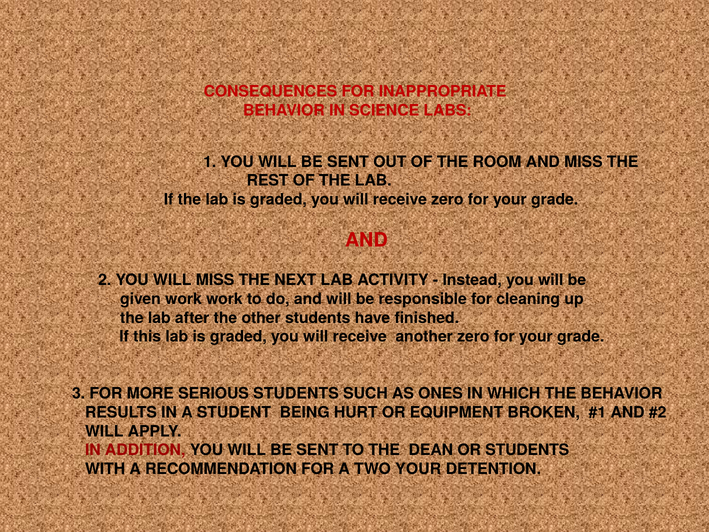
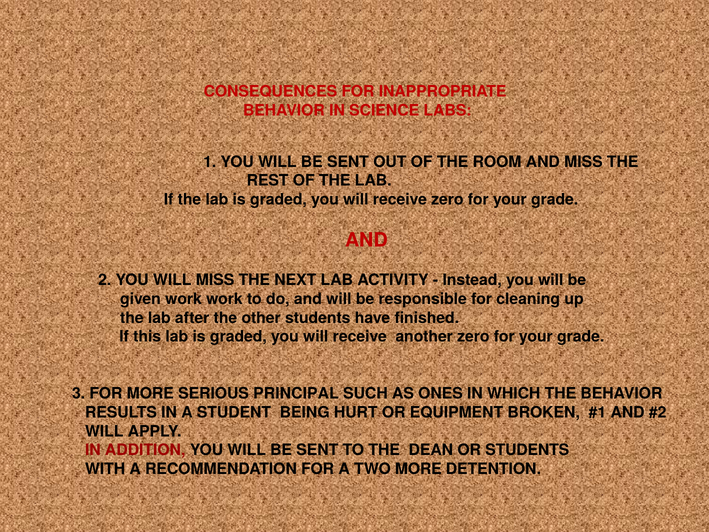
SERIOUS STUDENTS: STUDENTS -> PRINCIPAL (296, 393)
TWO YOUR: YOUR -> MORE (418, 469)
